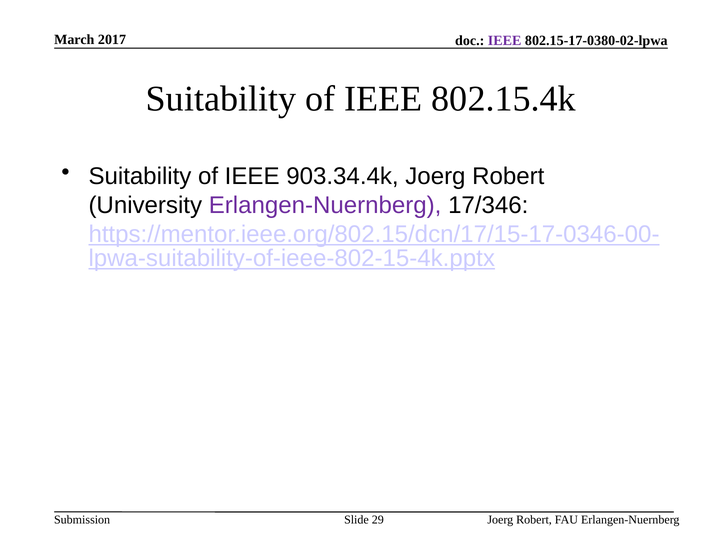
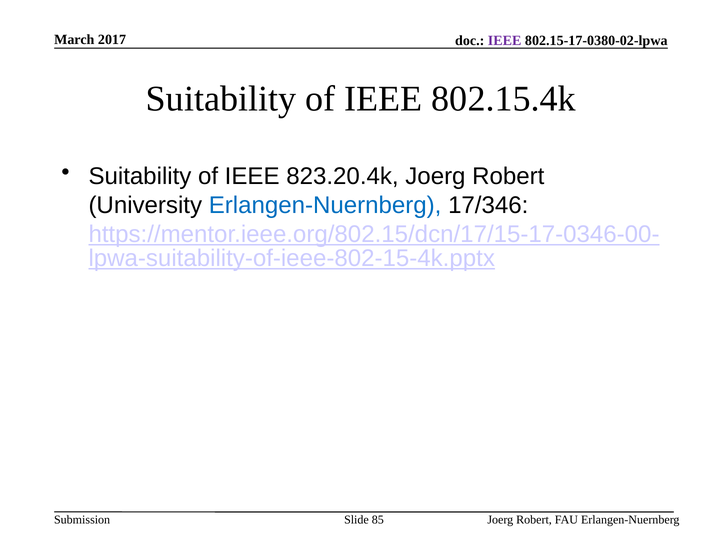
903.34.4k: 903.34.4k -> 823.20.4k (342, 176)
Erlangen-Nuernberg colour: purple -> blue (325, 205)
29: 29 -> 85 (378, 519)
